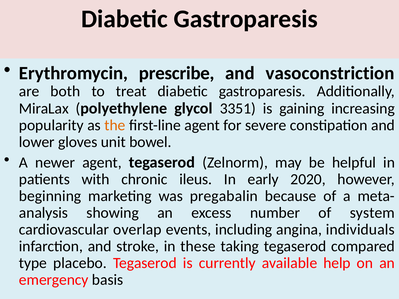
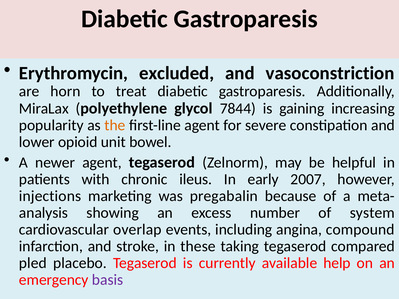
prescribe: prescribe -> excluded (177, 73)
both: both -> horn (65, 91)
3351: 3351 -> 7844 (238, 109)
gloves: gloves -> opioid (78, 142)
2020: 2020 -> 2007 (308, 180)
beginning: beginning -> injections (50, 196)
individuals: individuals -> compound (360, 230)
type: type -> pled (33, 263)
basis colour: black -> purple (108, 280)
